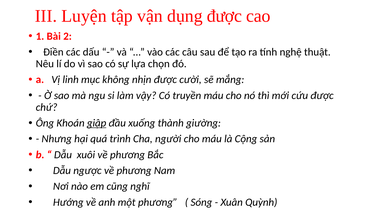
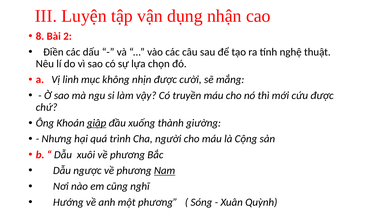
dụng được: được -> nhận (224, 16)
1: 1 -> 8 (40, 36)
Nam underline: none -> present (165, 170)
